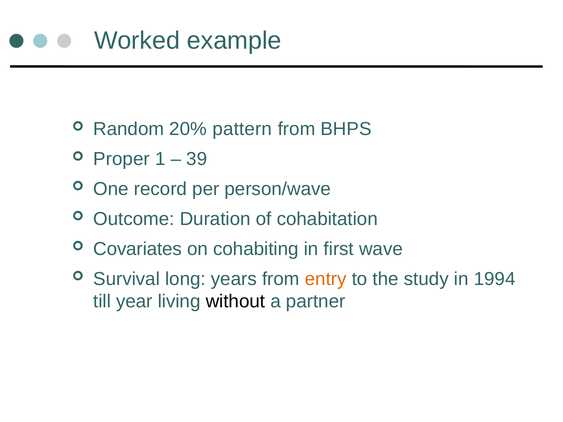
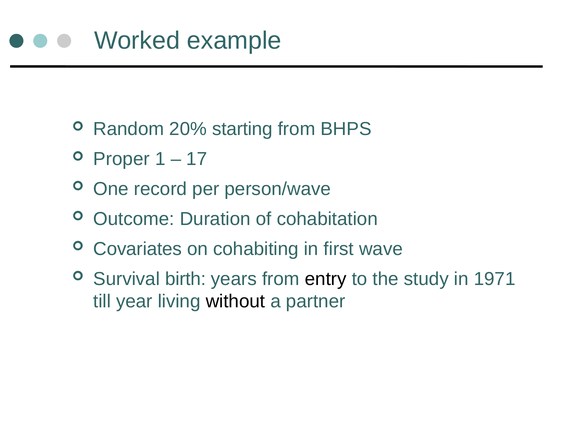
pattern: pattern -> starting (242, 129)
39: 39 -> 17 (197, 159)
long: long -> birth (186, 279)
entry colour: orange -> black (326, 279)
1994: 1994 -> 1971 (495, 279)
